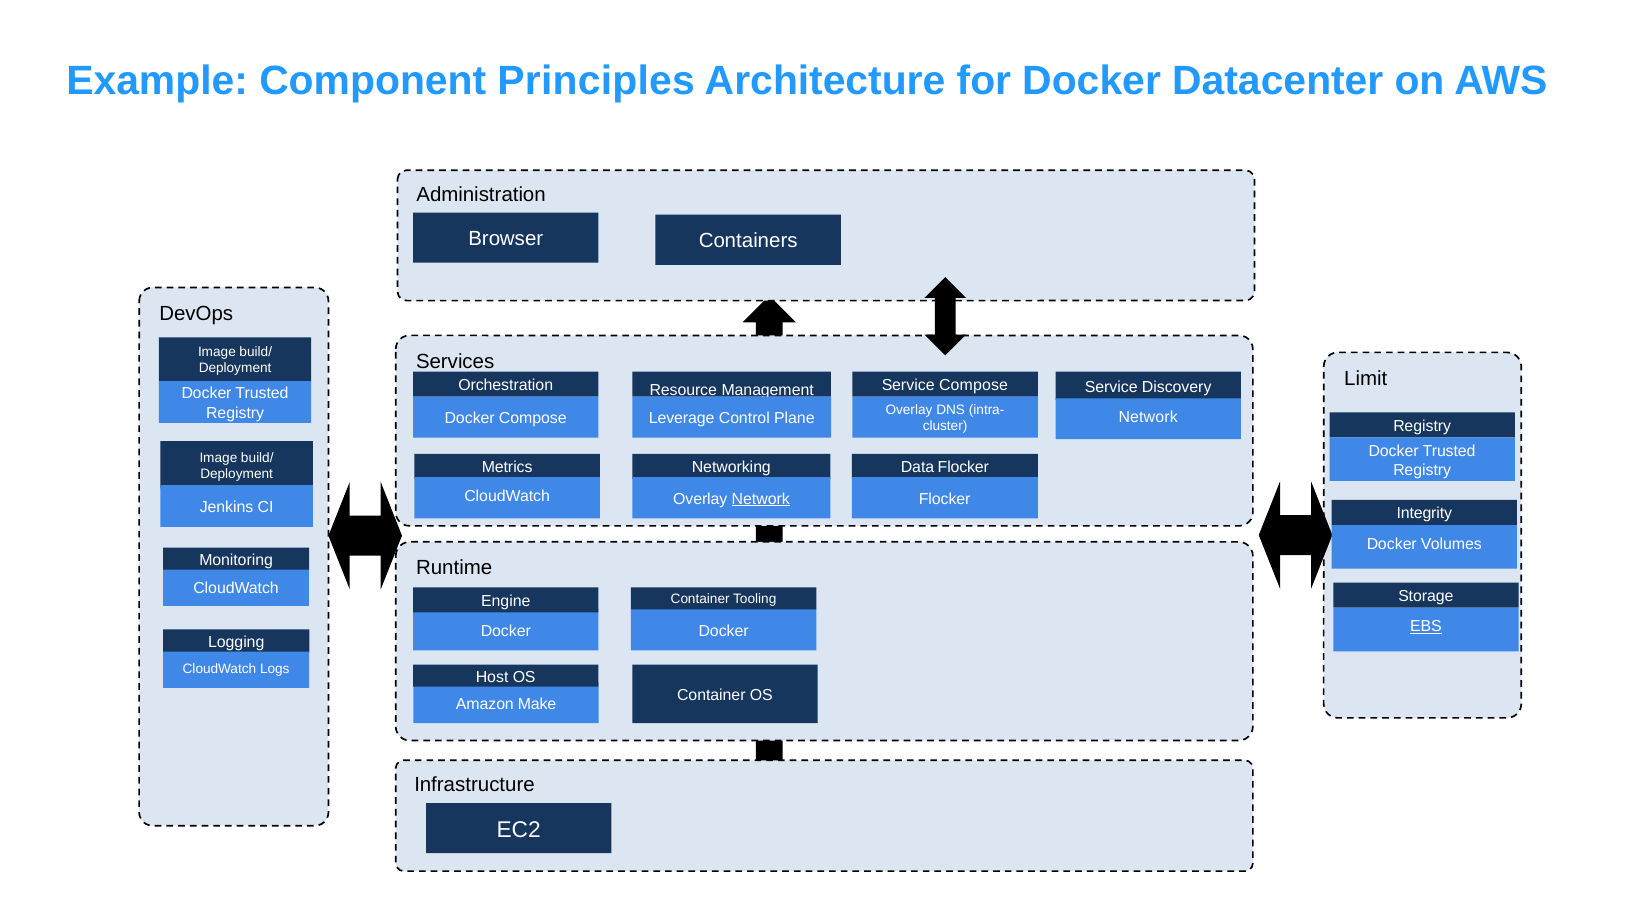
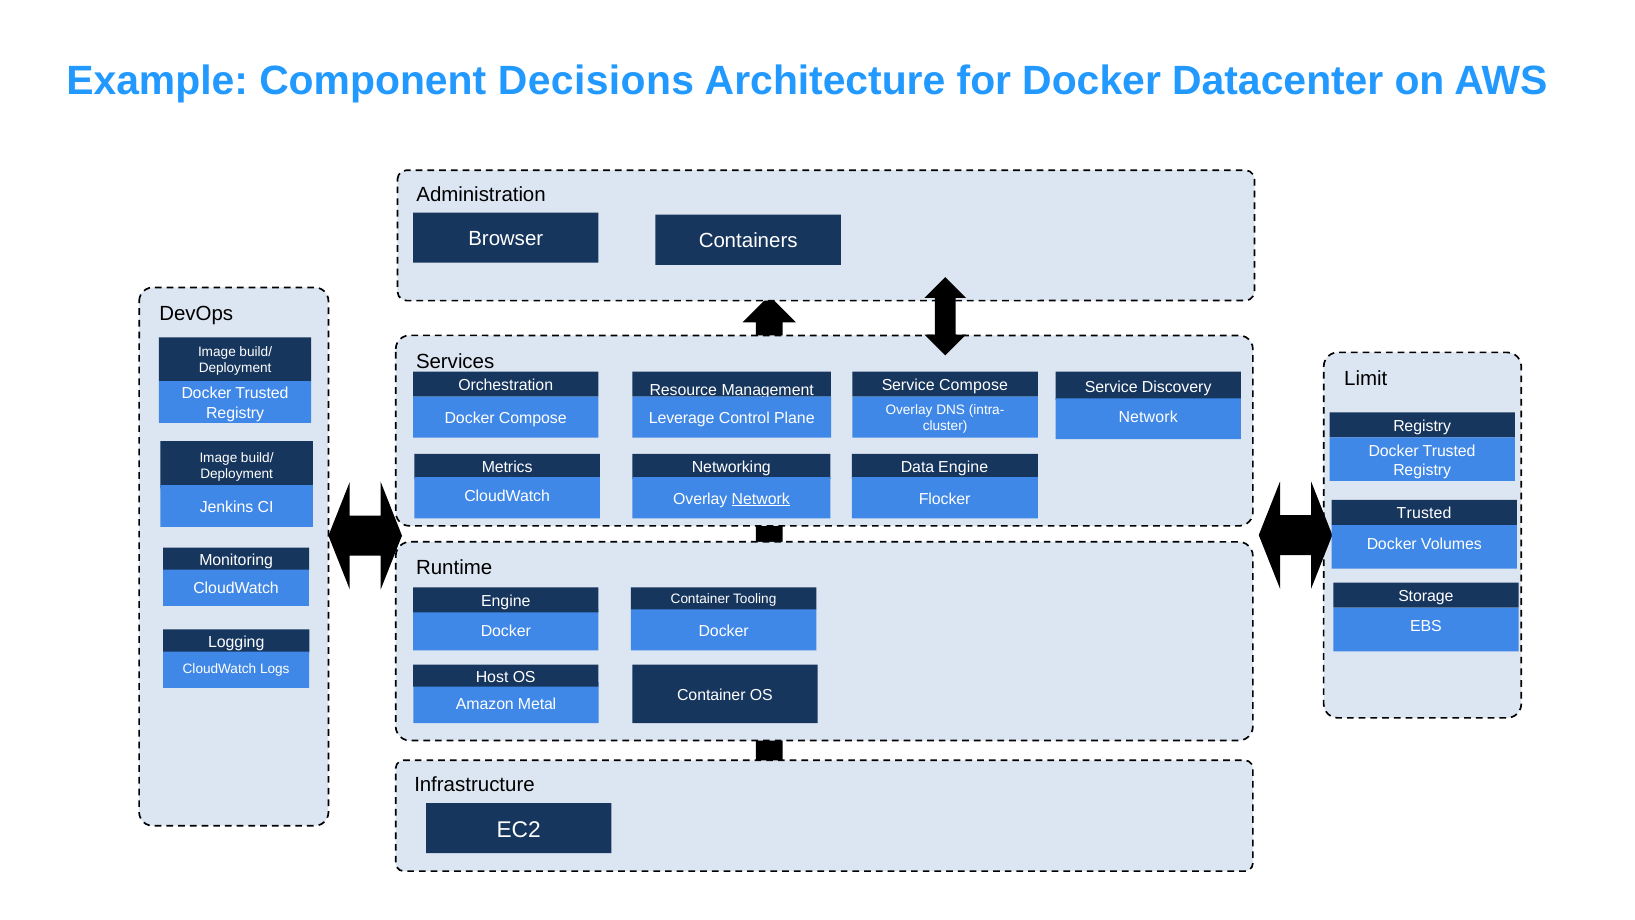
Principles: Principles -> Decisions (596, 81)
Data Flocker: Flocker -> Engine (963, 467)
Integrity: Integrity -> Trusted (1424, 514)
EBS underline: present -> none (1426, 626)
Make: Make -> Metal (537, 704)
